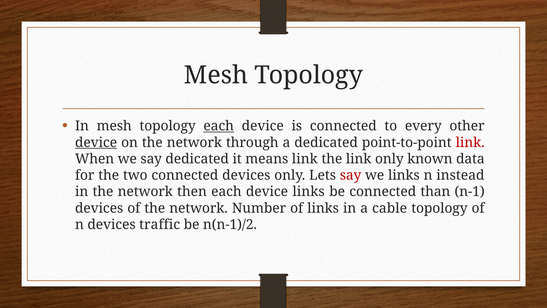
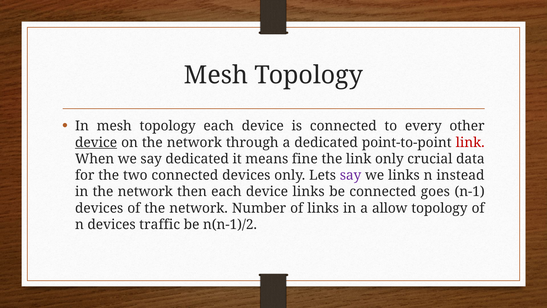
each underline: present -> none (219, 126)
means link: link -> fine (305, 159)
known: known -> crucial (430, 159)
say colour: red -> purple (351, 175)
than: than -> goes (435, 192)
cable: cable -> allow (390, 208)
